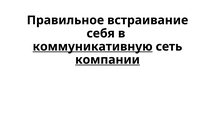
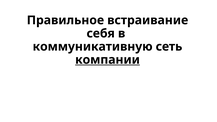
коммуникативную underline: present -> none (93, 47)
